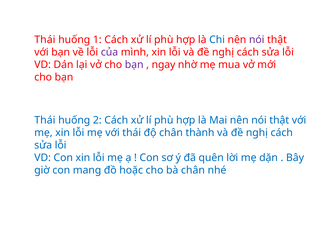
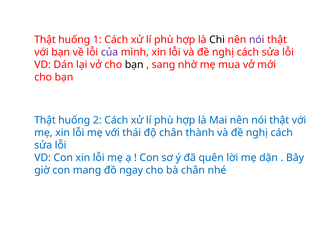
Thái: Thái -> Thật (45, 40)
Chi colour: blue -> black (217, 40)
bạn colour: purple -> black (134, 65)
ngay: ngay -> sang (163, 65)
Thái: Thái -> Thật (45, 120)
hoặc: hoặc -> ngay (131, 170)
